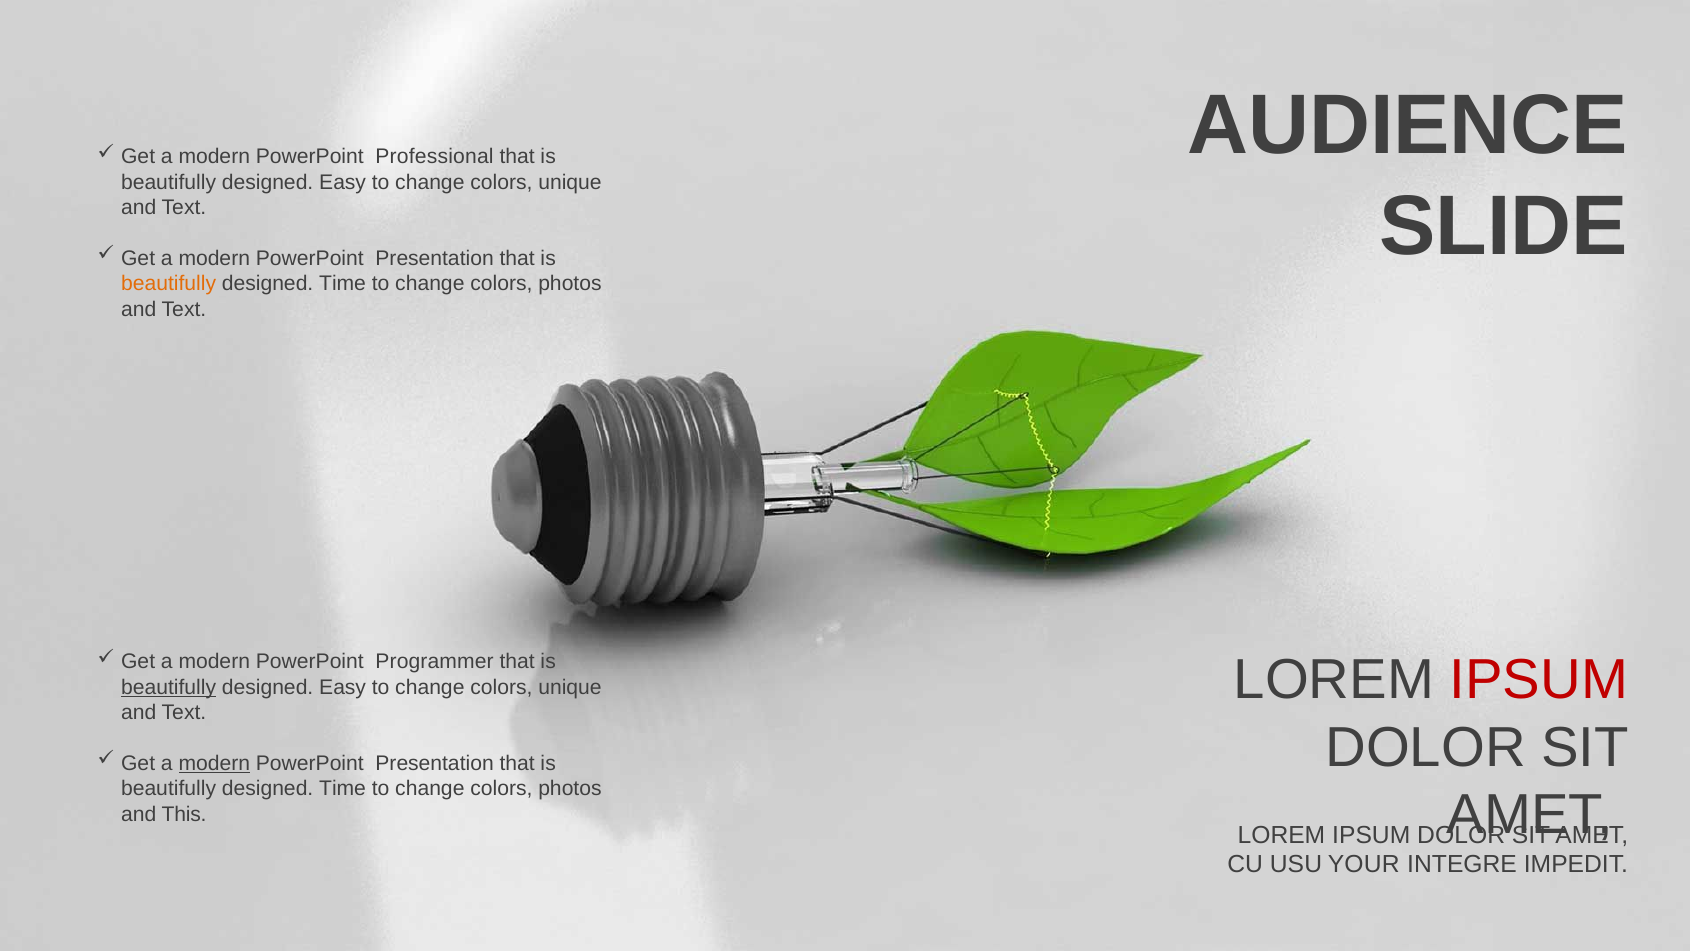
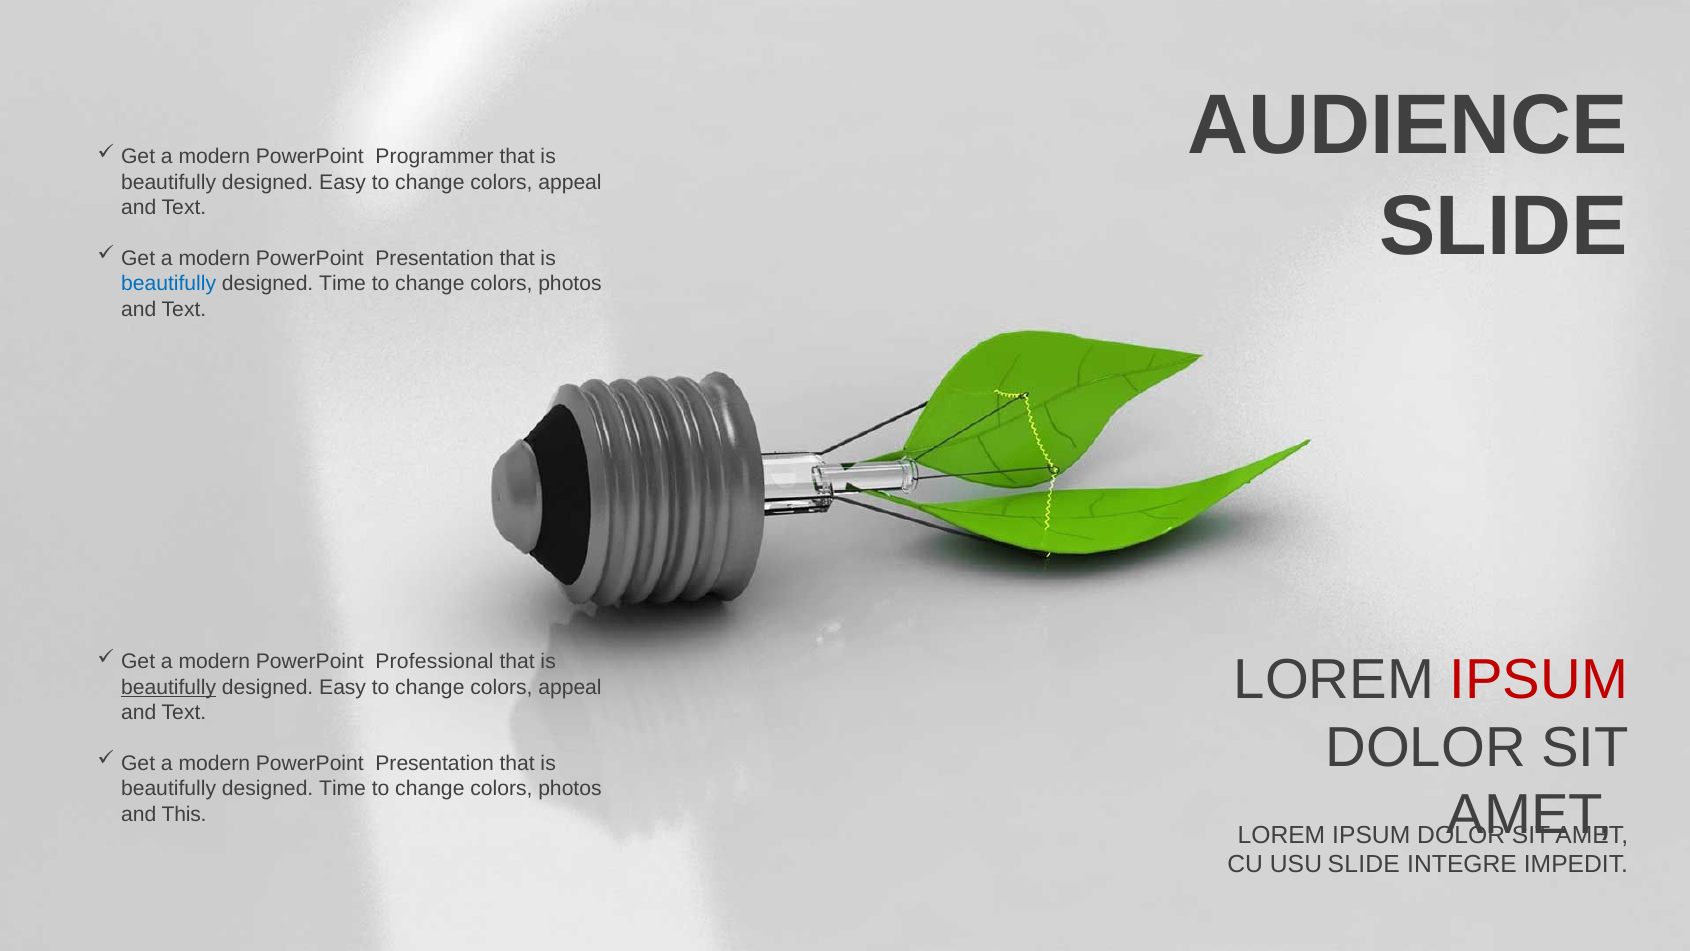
Professional: Professional -> Programmer (435, 157)
unique: unique -> appeal (570, 182)
beautifully colour: orange -> blue (169, 284)
Programmer: Programmer -> Professional (435, 662)
unique: unique -> appeal (570, 687)
modern underline: present -> none (214, 763)
USU YOUR: YOUR -> SLIDE (1364, 864)
